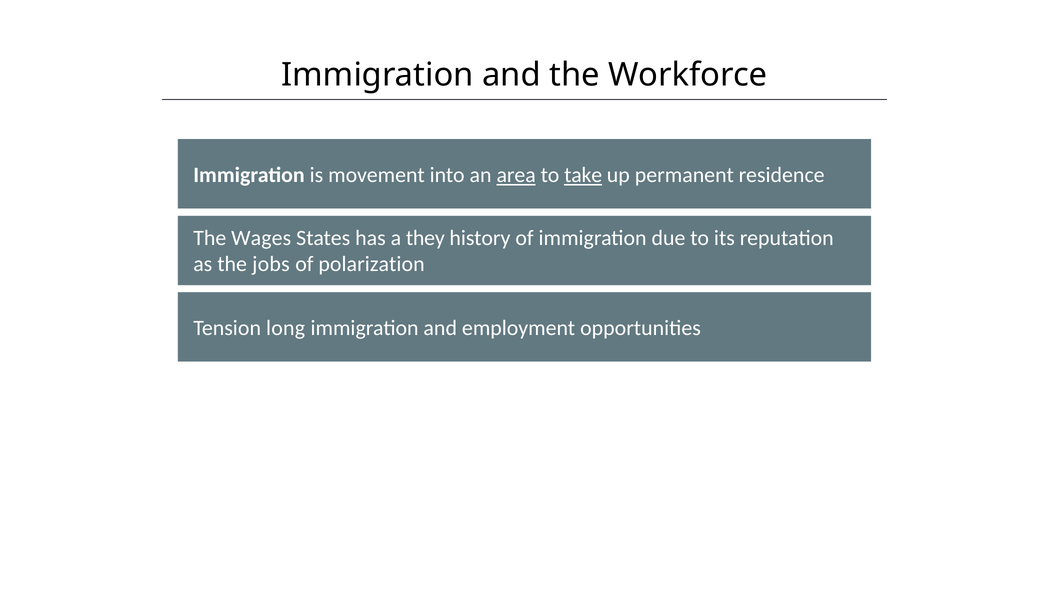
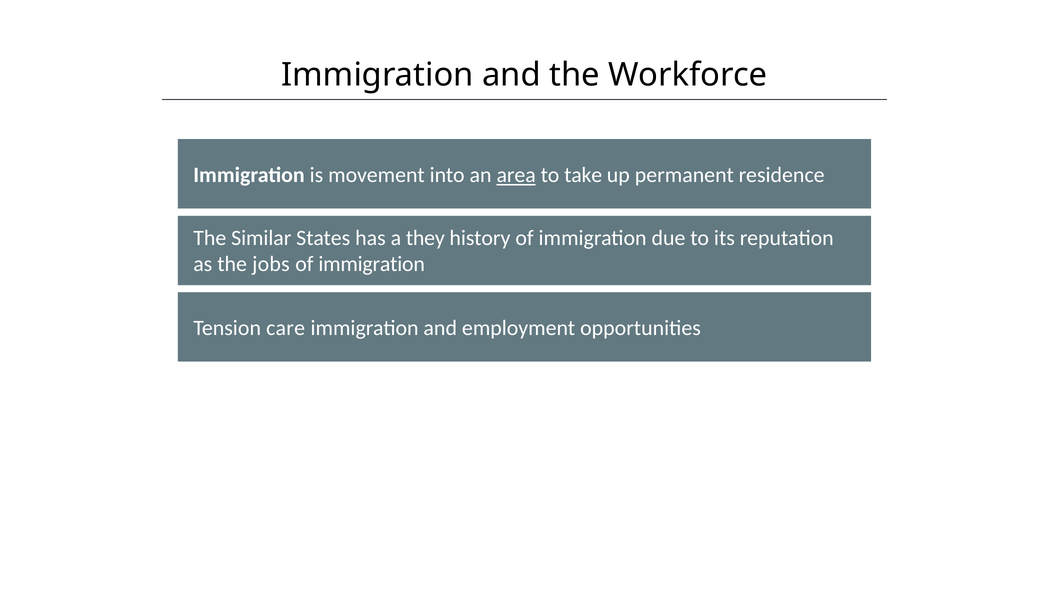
take underline: present -> none (583, 175)
Wages: Wages -> Similar (261, 238)
polarization: polarization -> immigration (372, 264)
long: long -> care (286, 328)
